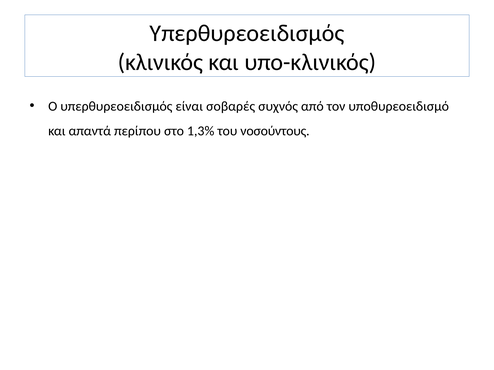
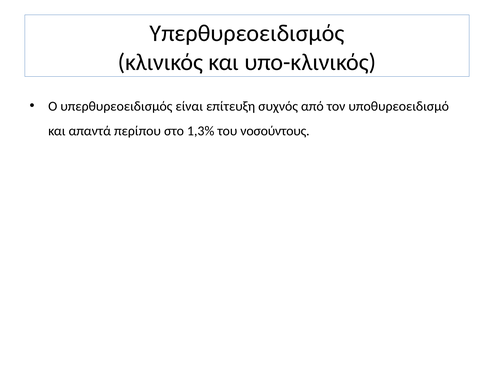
σοβαρές: σοβαρές -> επίτευξη (231, 106)
